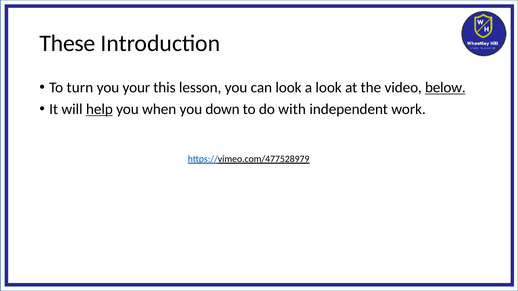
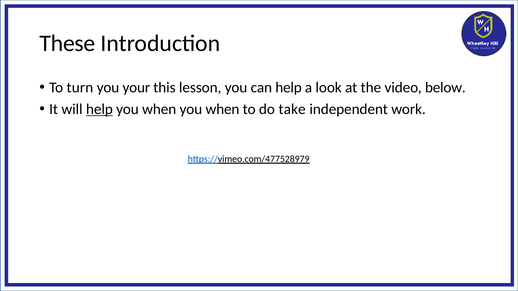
can look: look -> help (289, 88)
below underline: present -> none (445, 88)
when you down: down -> when (222, 109)
with: with -> take (292, 109)
